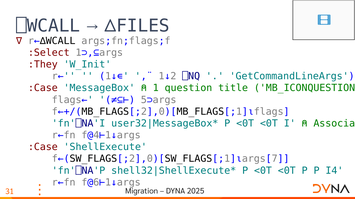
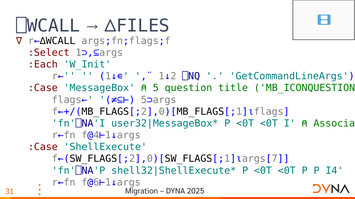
:They: :They -> :Each (43, 65)
1: 1 -> 5 (156, 88)
